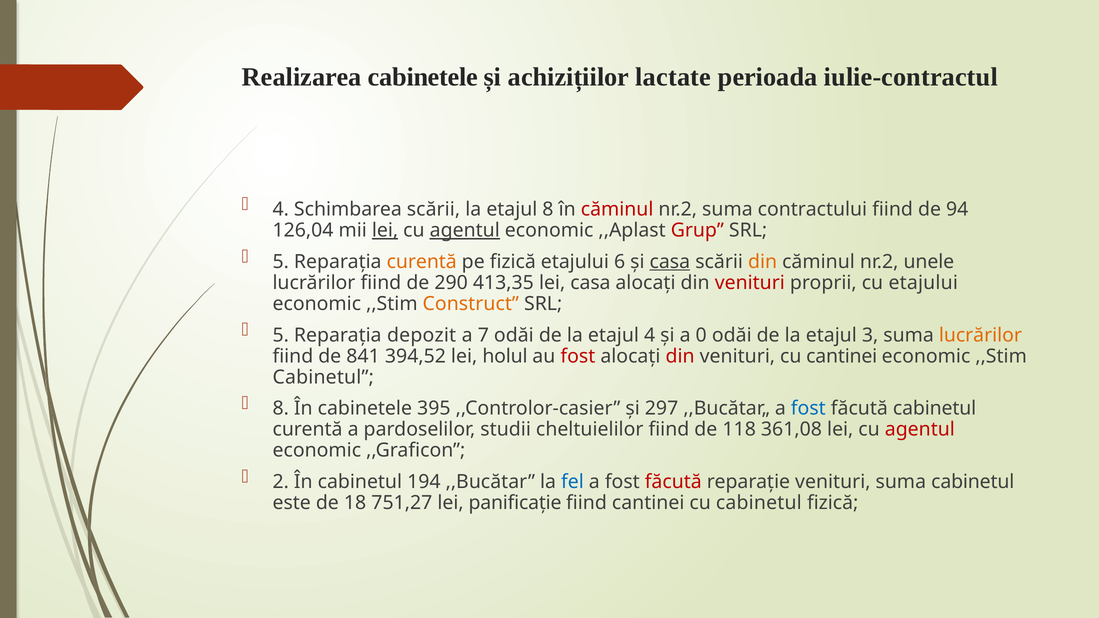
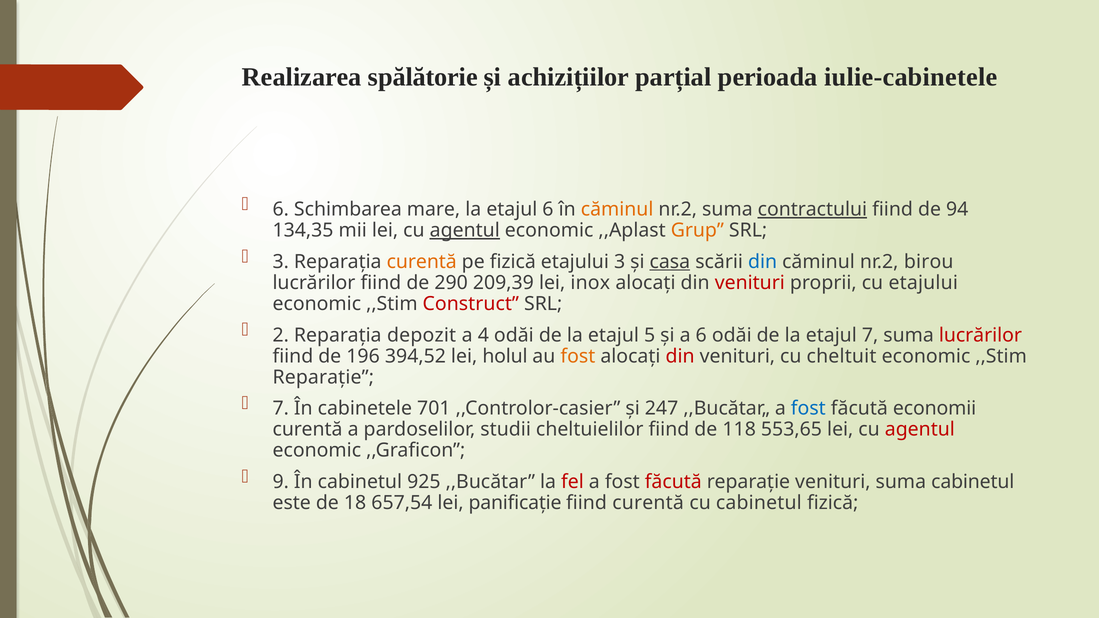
Realizarea cabinetele: cabinetele -> spălătorie (423, 77)
lactate: lactate -> parțial (673, 77)
iulie-contractul: iulie-contractul -> iulie-cabinetele (911, 77)
4: 4 -> 6 (281, 209)
Schimbarea scării: scării -> mare (434, 209)
etajul 8: 8 -> 6 (548, 209)
căminul colour: red -> orange (617, 209)
contractului underline: none -> present (812, 209)
126,04: 126,04 -> 134,35 (303, 231)
lei underline: present -> none (385, 231)
Grup colour: red -> orange (697, 231)
5: 5 -> 3 (281, 262)
etajului 6: 6 -> 3 (620, 262)
din colour: orange -> blue (763, 262)
unele: unele -> birou (929, 262)
413,35: 413,35 -> 209,39 (503, 283)
lei casa: casa -> inox (590, 283)
Construct colour: orange -> red (471, 304)
5: 5 -> 2 (281, 335)
7: 7 -> 4 (483, 335)
etajul 4: 4 -> 5 (650, 335)
a 0: 0 -> 6 (701, 335)
etajul 3: 3 -> 7 (870, 335)
lucrărilor colour: orange -> red (980, 335)
841: 841 -> 196 (363, 356)
fost colour: red -> orange (578, 356)
cu cantinei: cantinei -> cheltuit (842, 356)
Cabinetul: Cabinetul -> Reparație (323, 377)
8: 8 -> 7 (281, 409)
395: 395 -> 701 (434, 409)
297: 297 -> 247 (662, 409)
făcută cabinetul: cabinetul -> economii (935, 409)
361,08: 361,08 -> 553,65 (791, 430)
2: 2 -> 9 (281, 482)
194: 194 -> 925 (424, 482)
fel colour: blue -> red (572, 482)
751,27: 751,27 -> 657,54 (402, 503)
fiind cantinei: cantinei -> curentă (648, 503)
